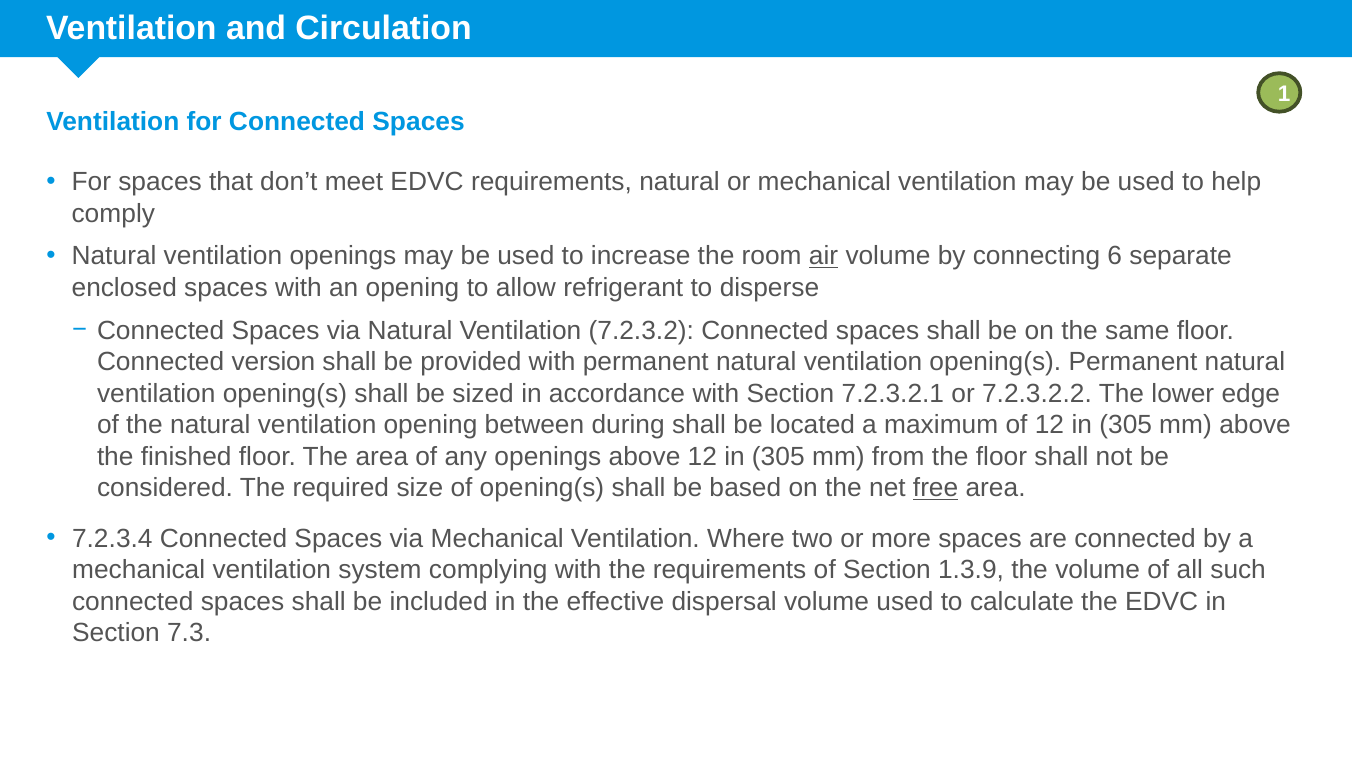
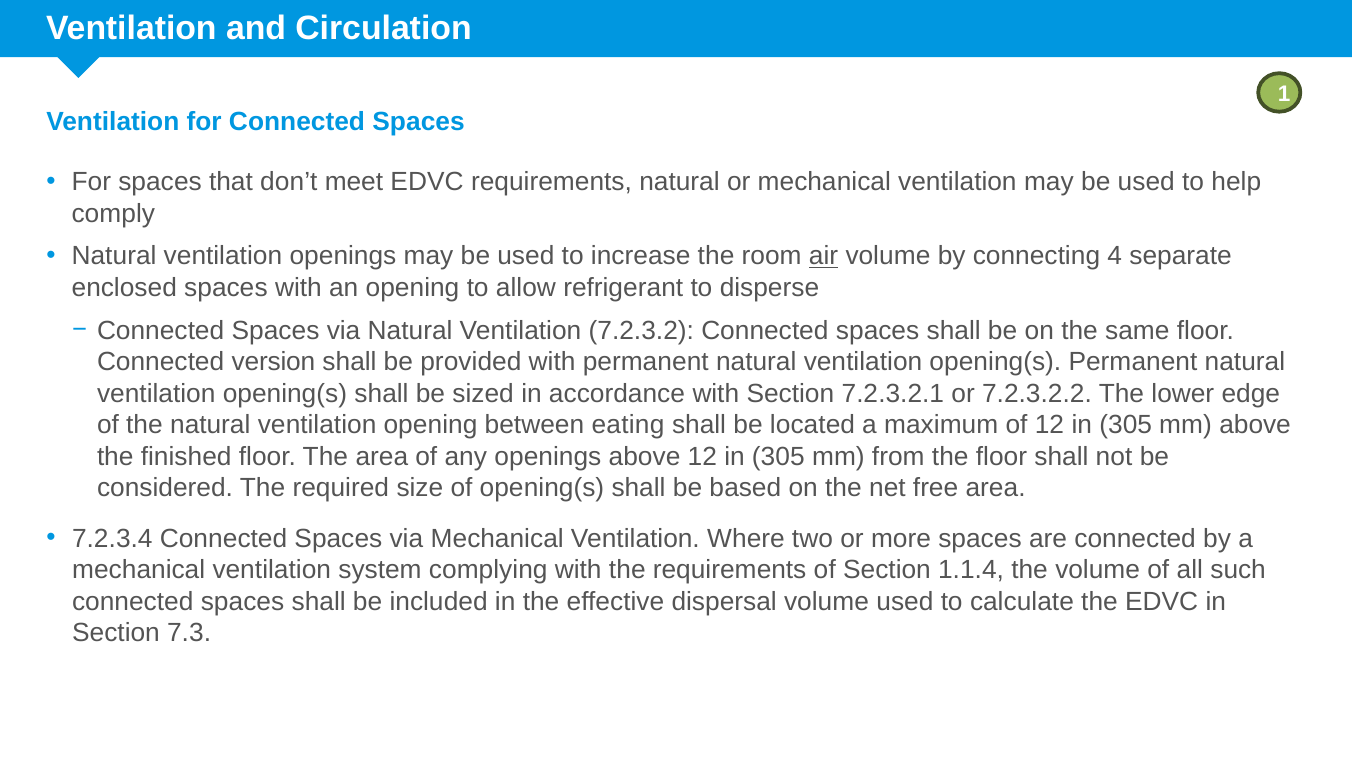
6: 6 -> 4 (1115, 256)
during: during -> eating (628, 426)
free underline: present -> none (936, 489)
1.3.9: 1.3.9 -> 1.1.4 (971, 571)
